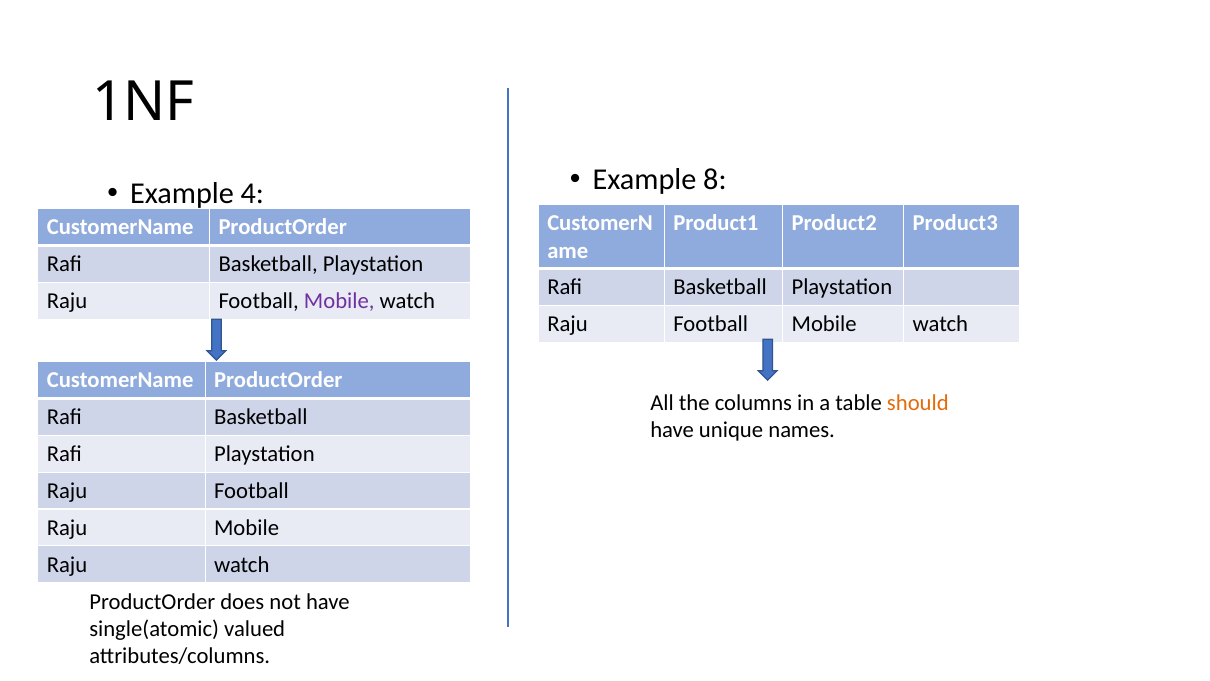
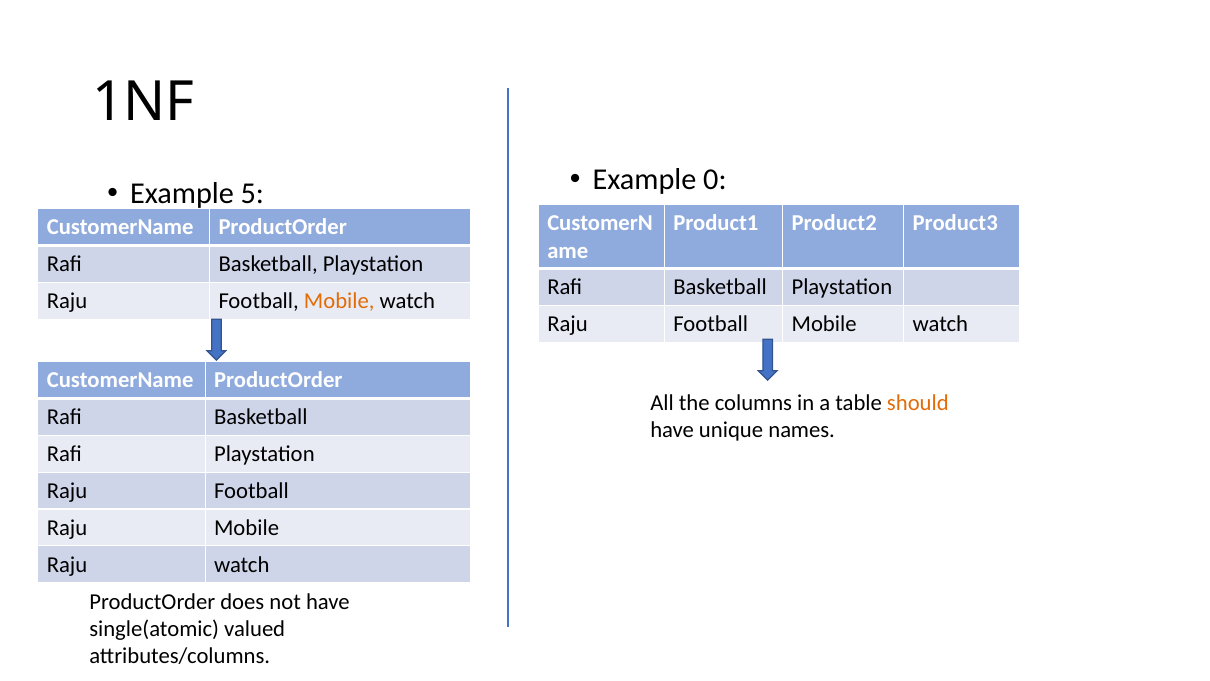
8: 8 -> 0 (715, 179)
4: 4 -> 5 (252, 194)
Mobile colour: purple -> orange (339, 301)
